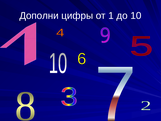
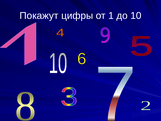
Дополни: Дополни -> Покажут (39, 16)
